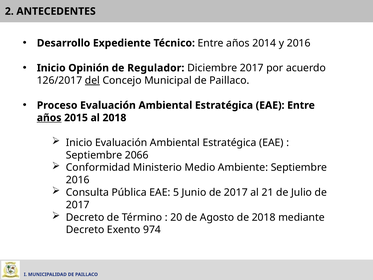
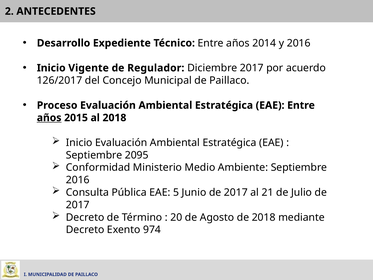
Opinión: Opinión -> Vigente (89, 68)
del underline: present -> none (92, 80)
2066: 2066 -> 2095 (137, 155)
